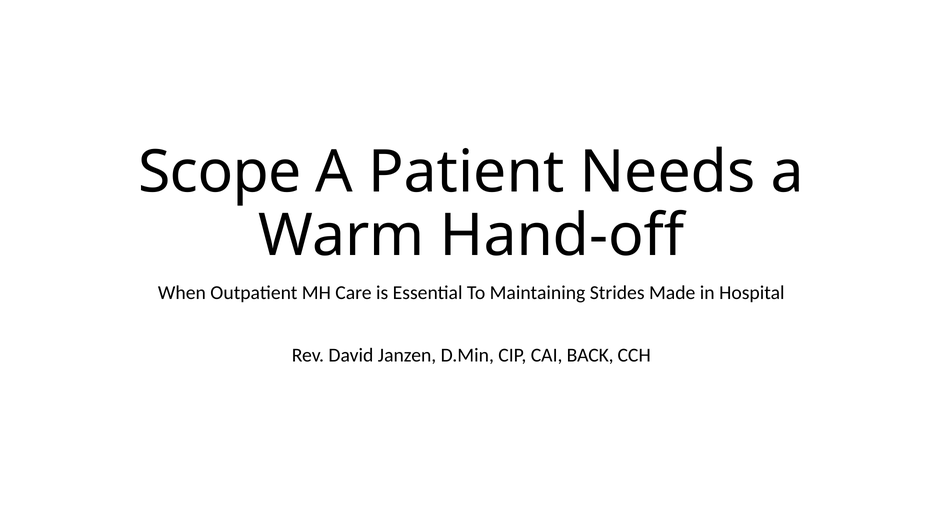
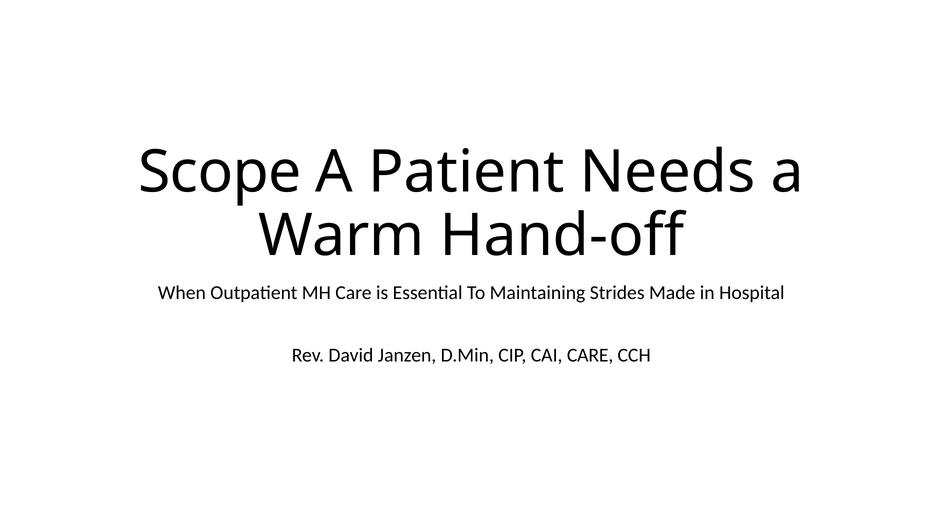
CAI BACK: BACK -> CARE (590, 355)
